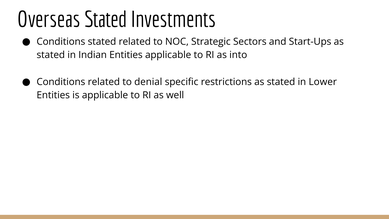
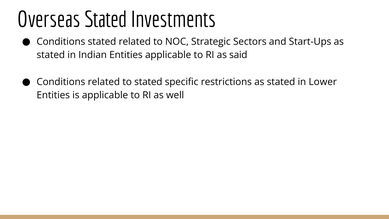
into: into -> said (238, 55)
to denial: denial -> stated (148, 82)
